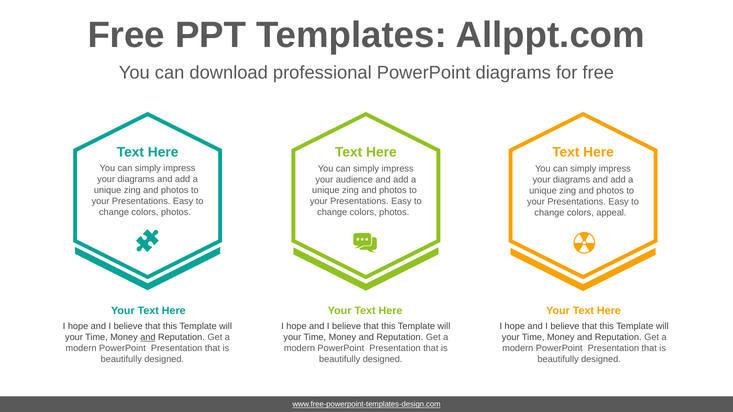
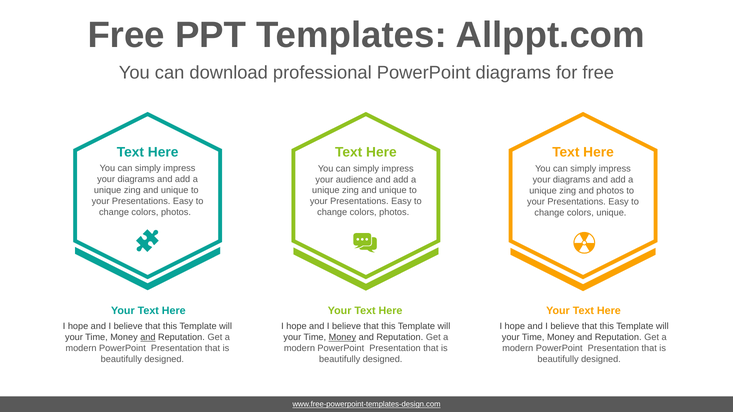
photos: photos -> unique (175, 191)
photos: photos -> unique (393, 191)
colors appeal: appeal -> unique (611, 213)
Money underline: none -> present (342, 337)
